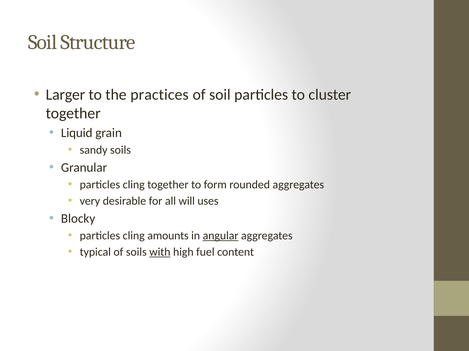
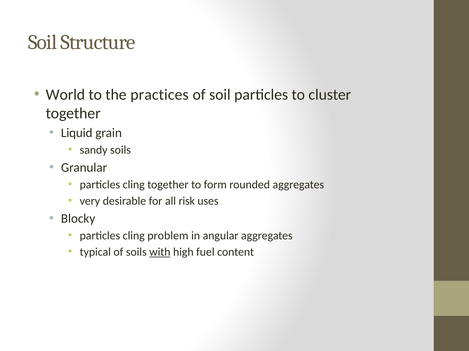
Larger: Larger -> World (65, 95)
will: will -> risk (187, 201)
amounts: amounts -> problem (168, 236)
angular underline: present -> none (221, 236)
